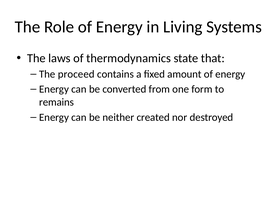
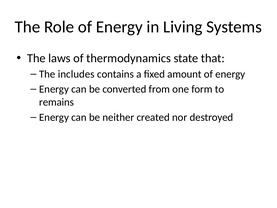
proceed: proceed -> includes (76, 74)
